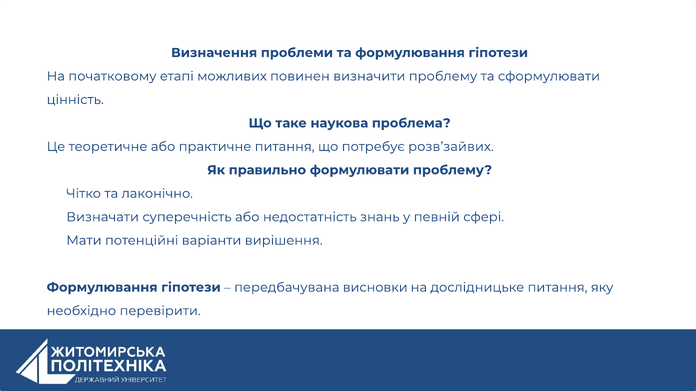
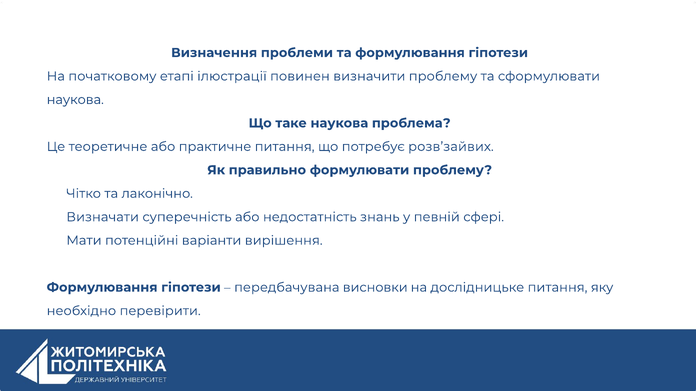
можливих: можливих -> ілюстрації (232, 76)
цінність: цінність -> наукова (75, 100)
